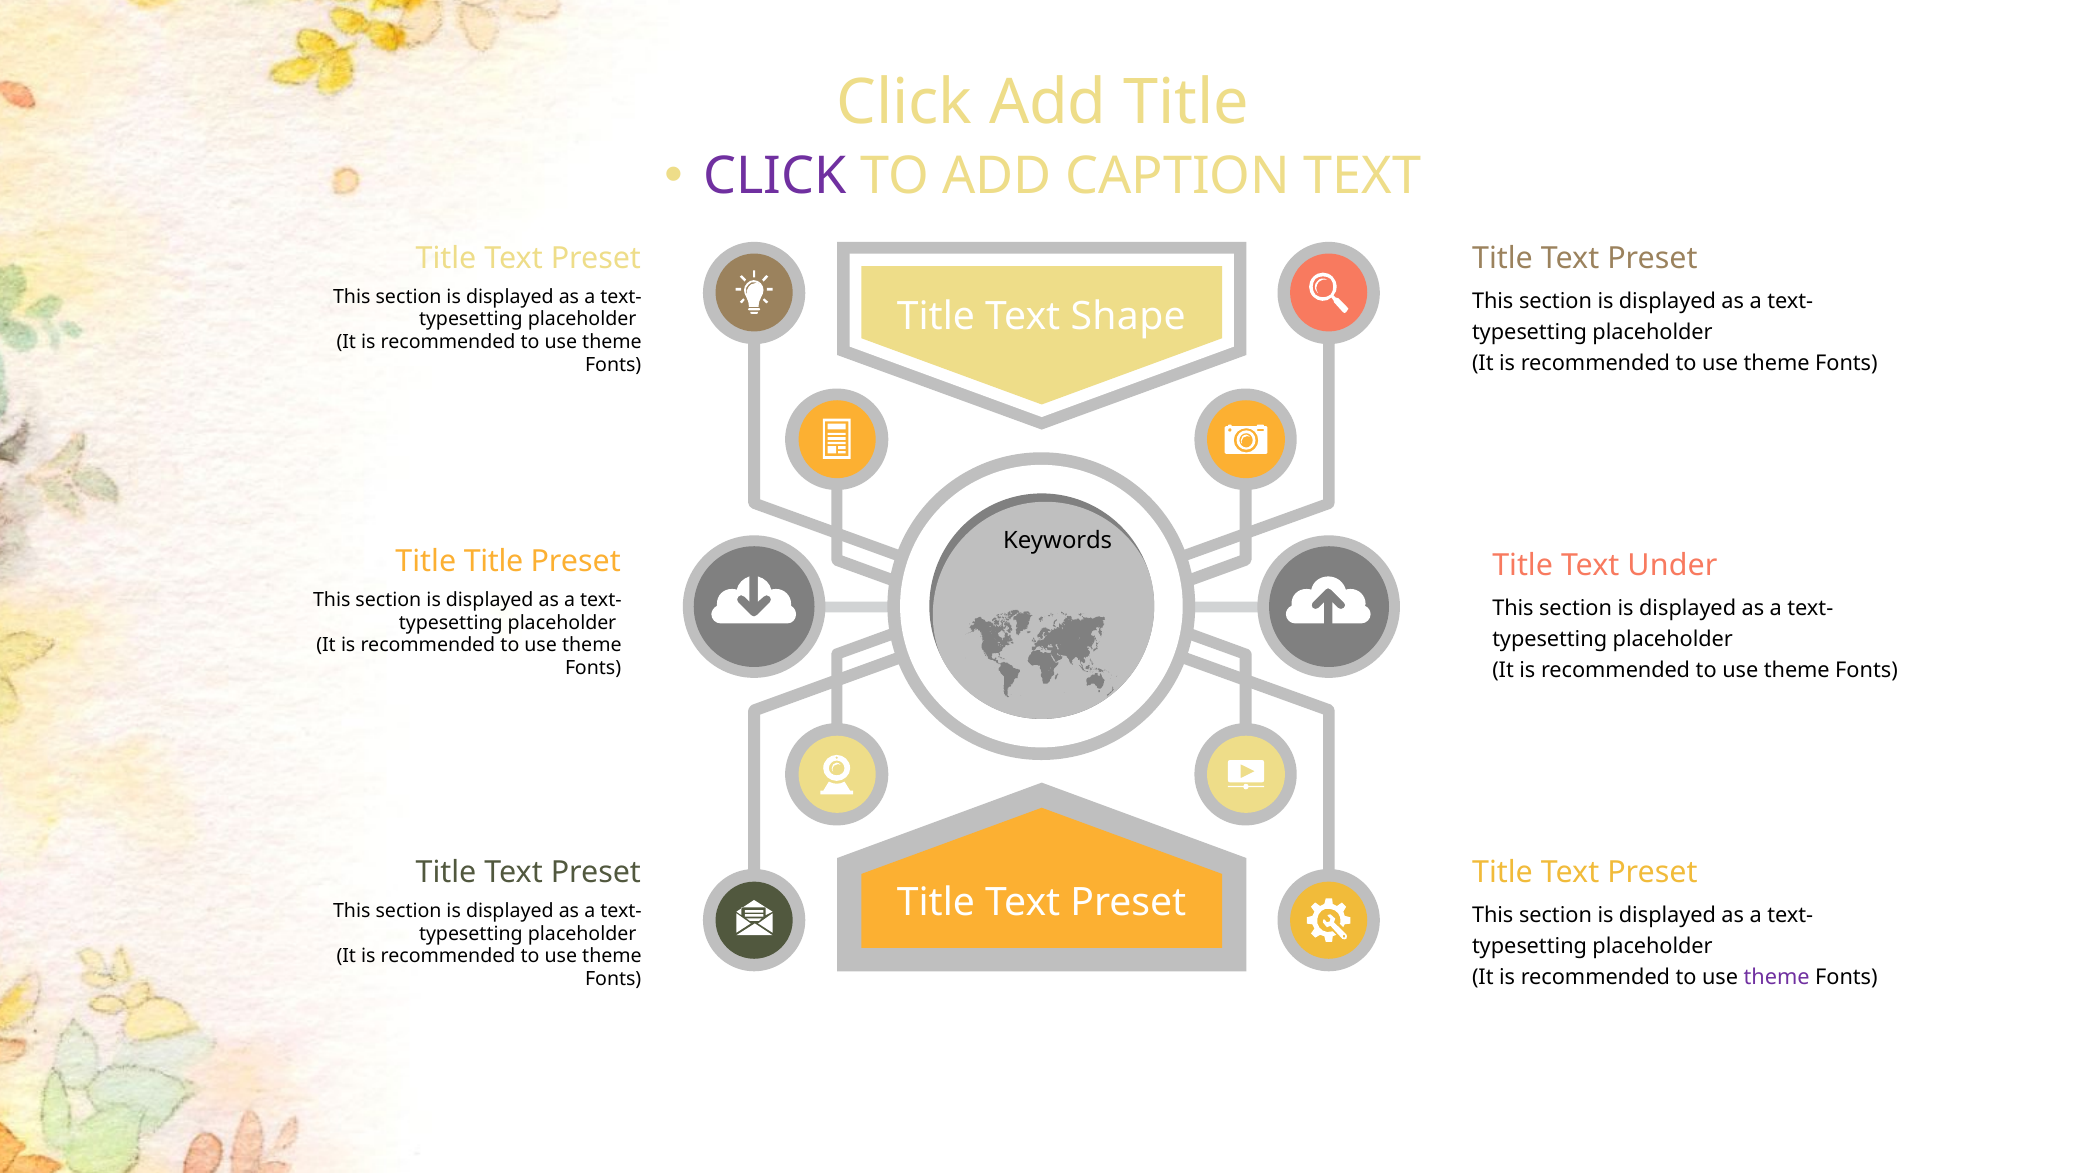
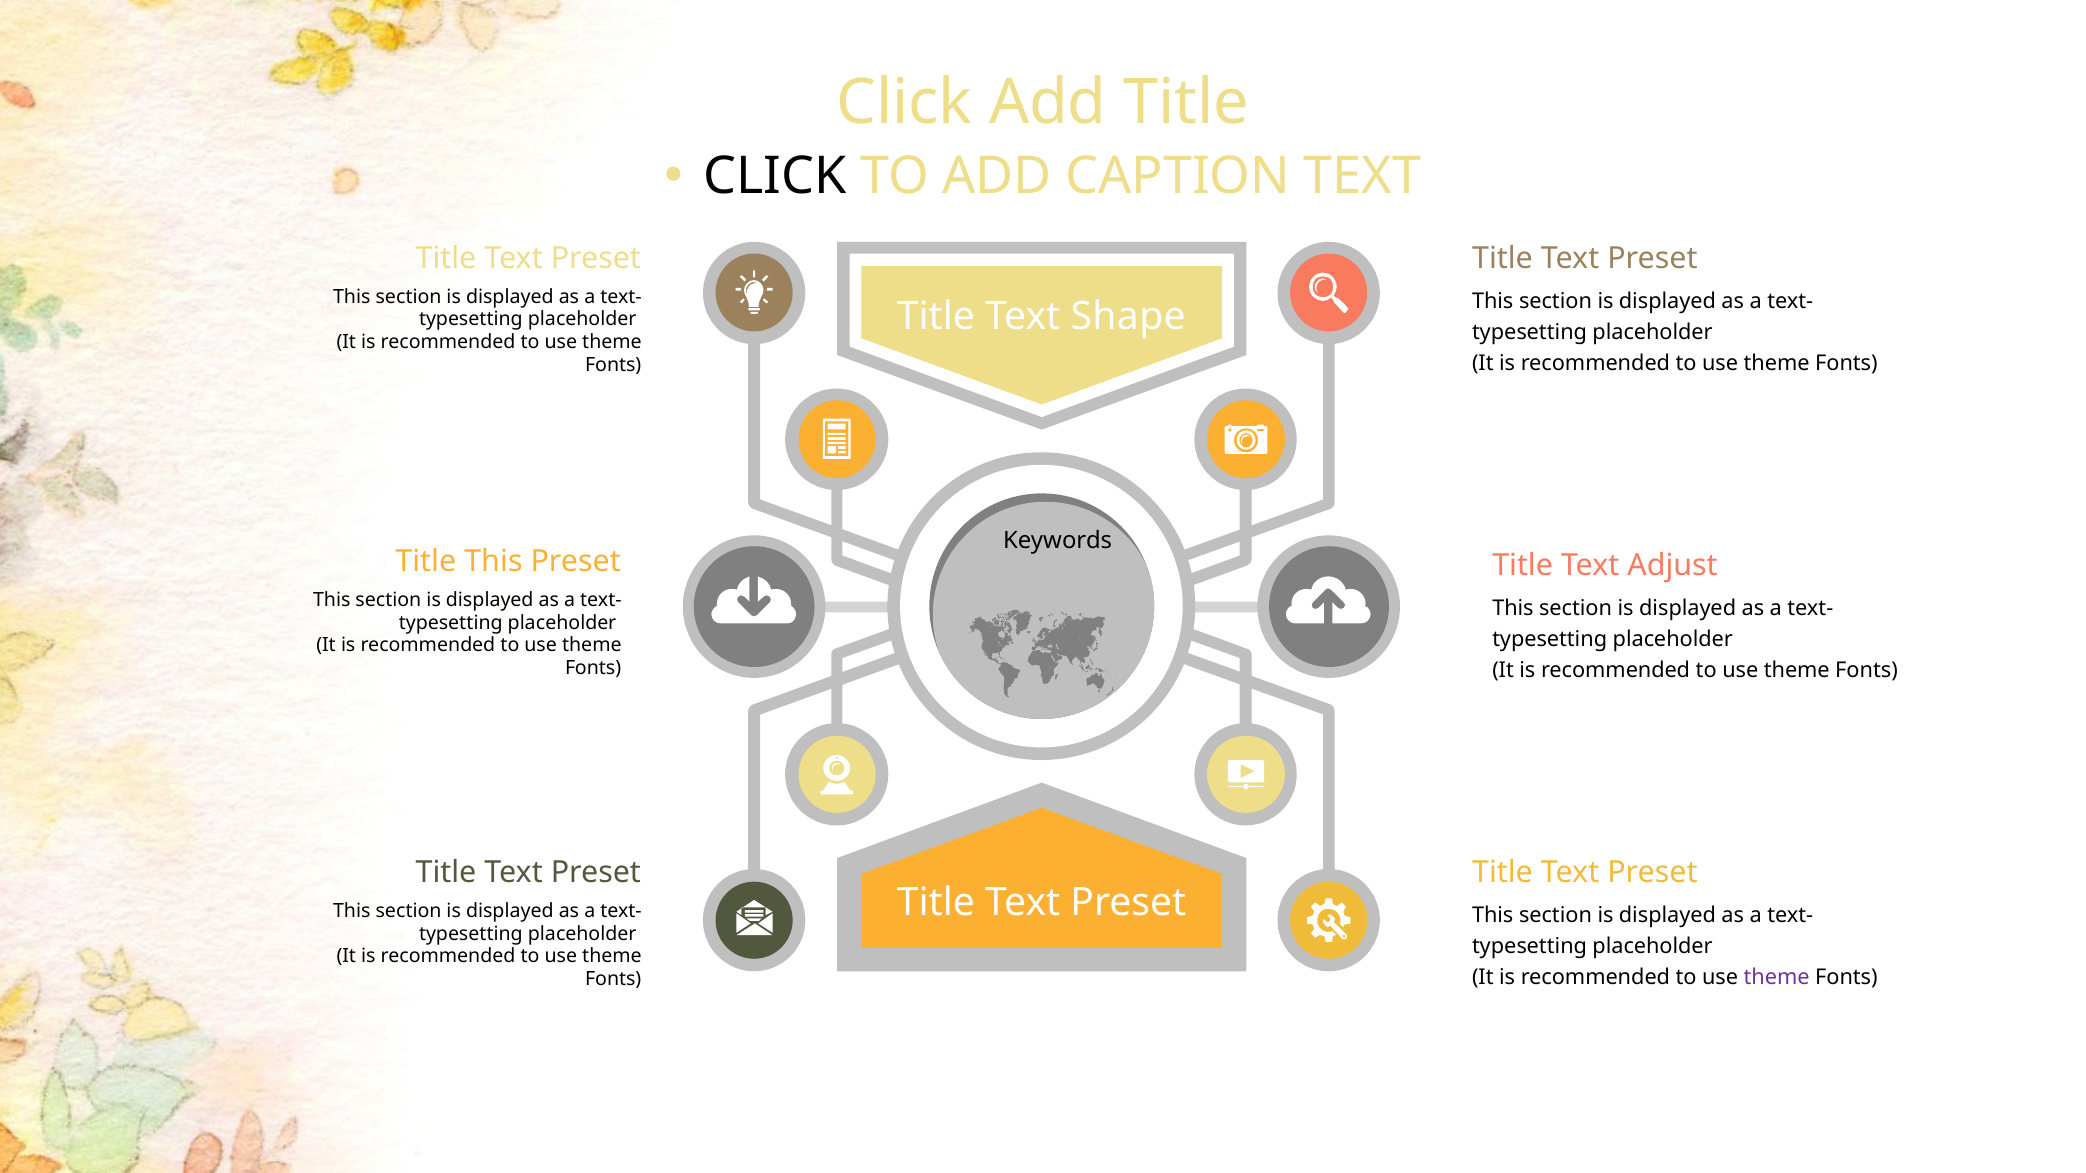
CLICK colour: purple -> black (775, 177)
Title Title: Title -> This (493, 561)
Under: Under -> Adjust (1673, 565)
